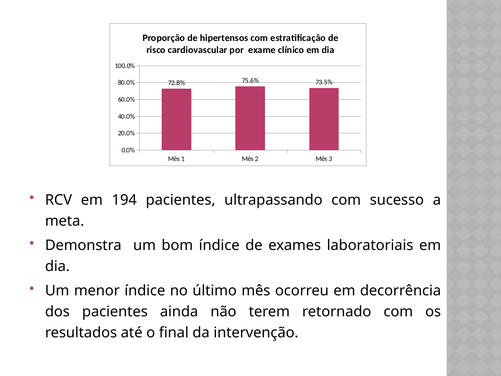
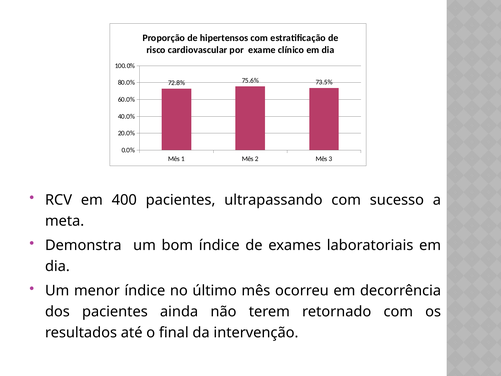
194: 194 -> 400 (124, 200)
